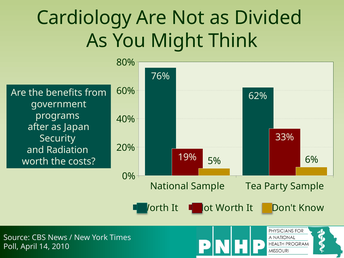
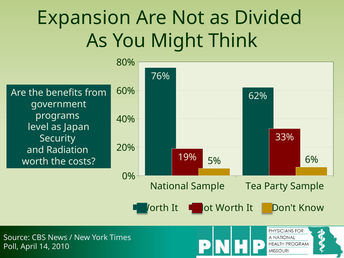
Cardiology: Cardiology -> Expansion (84, 18)
after: after -> level (38, 127)
